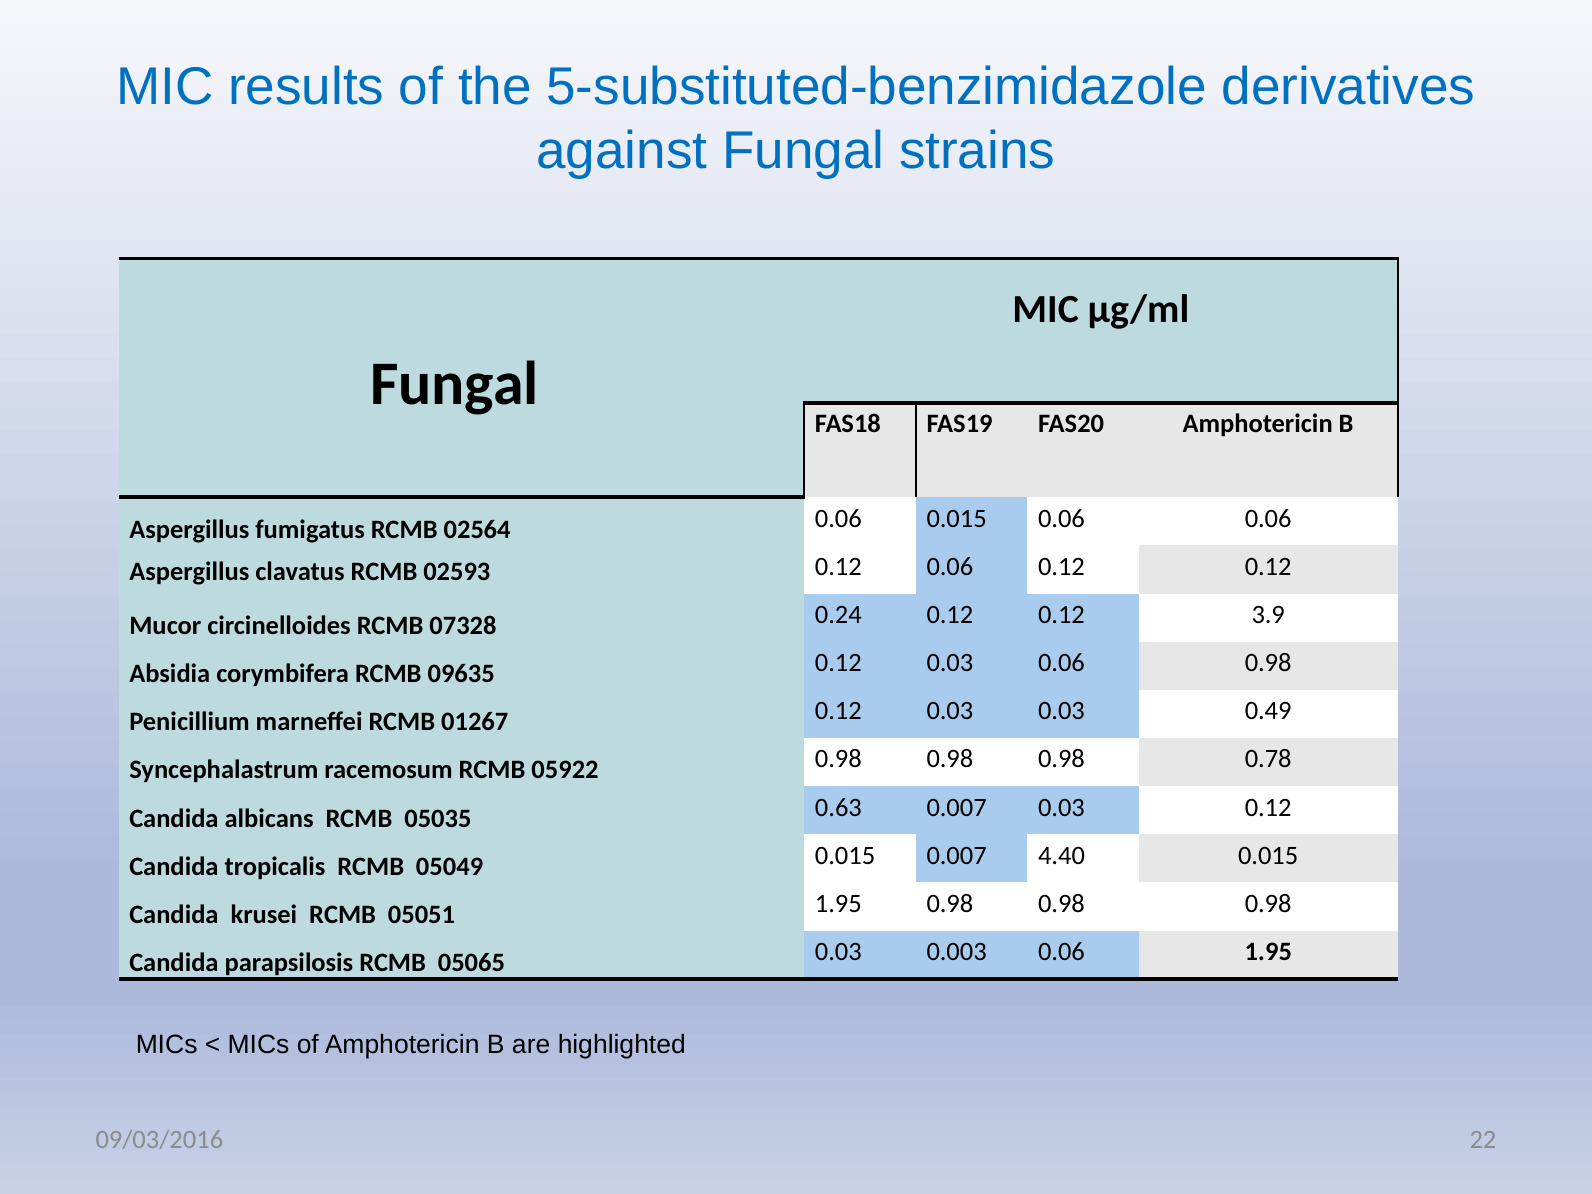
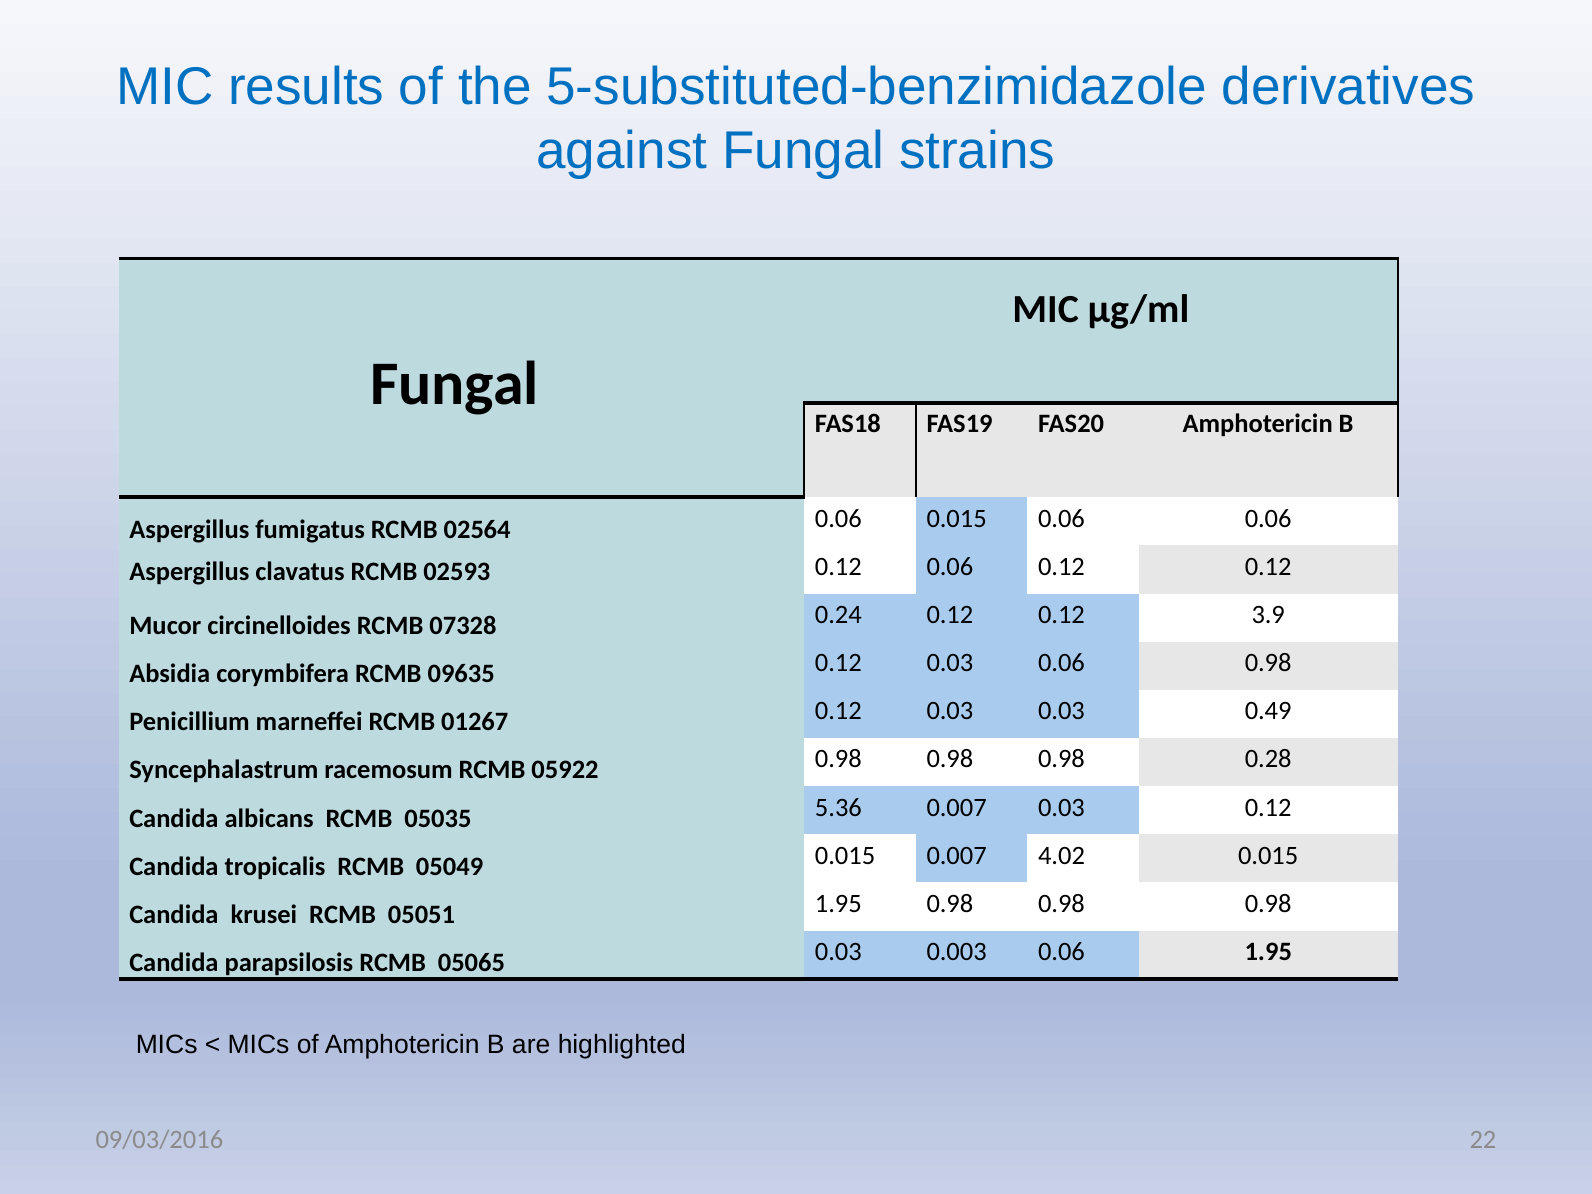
0.78: 0.78 -> 0.28 (1268, 759)
0.63: 0.63 -> 5.36 (838, 807)
4.40: 4.40 -> 4.02 (1062, 856)
